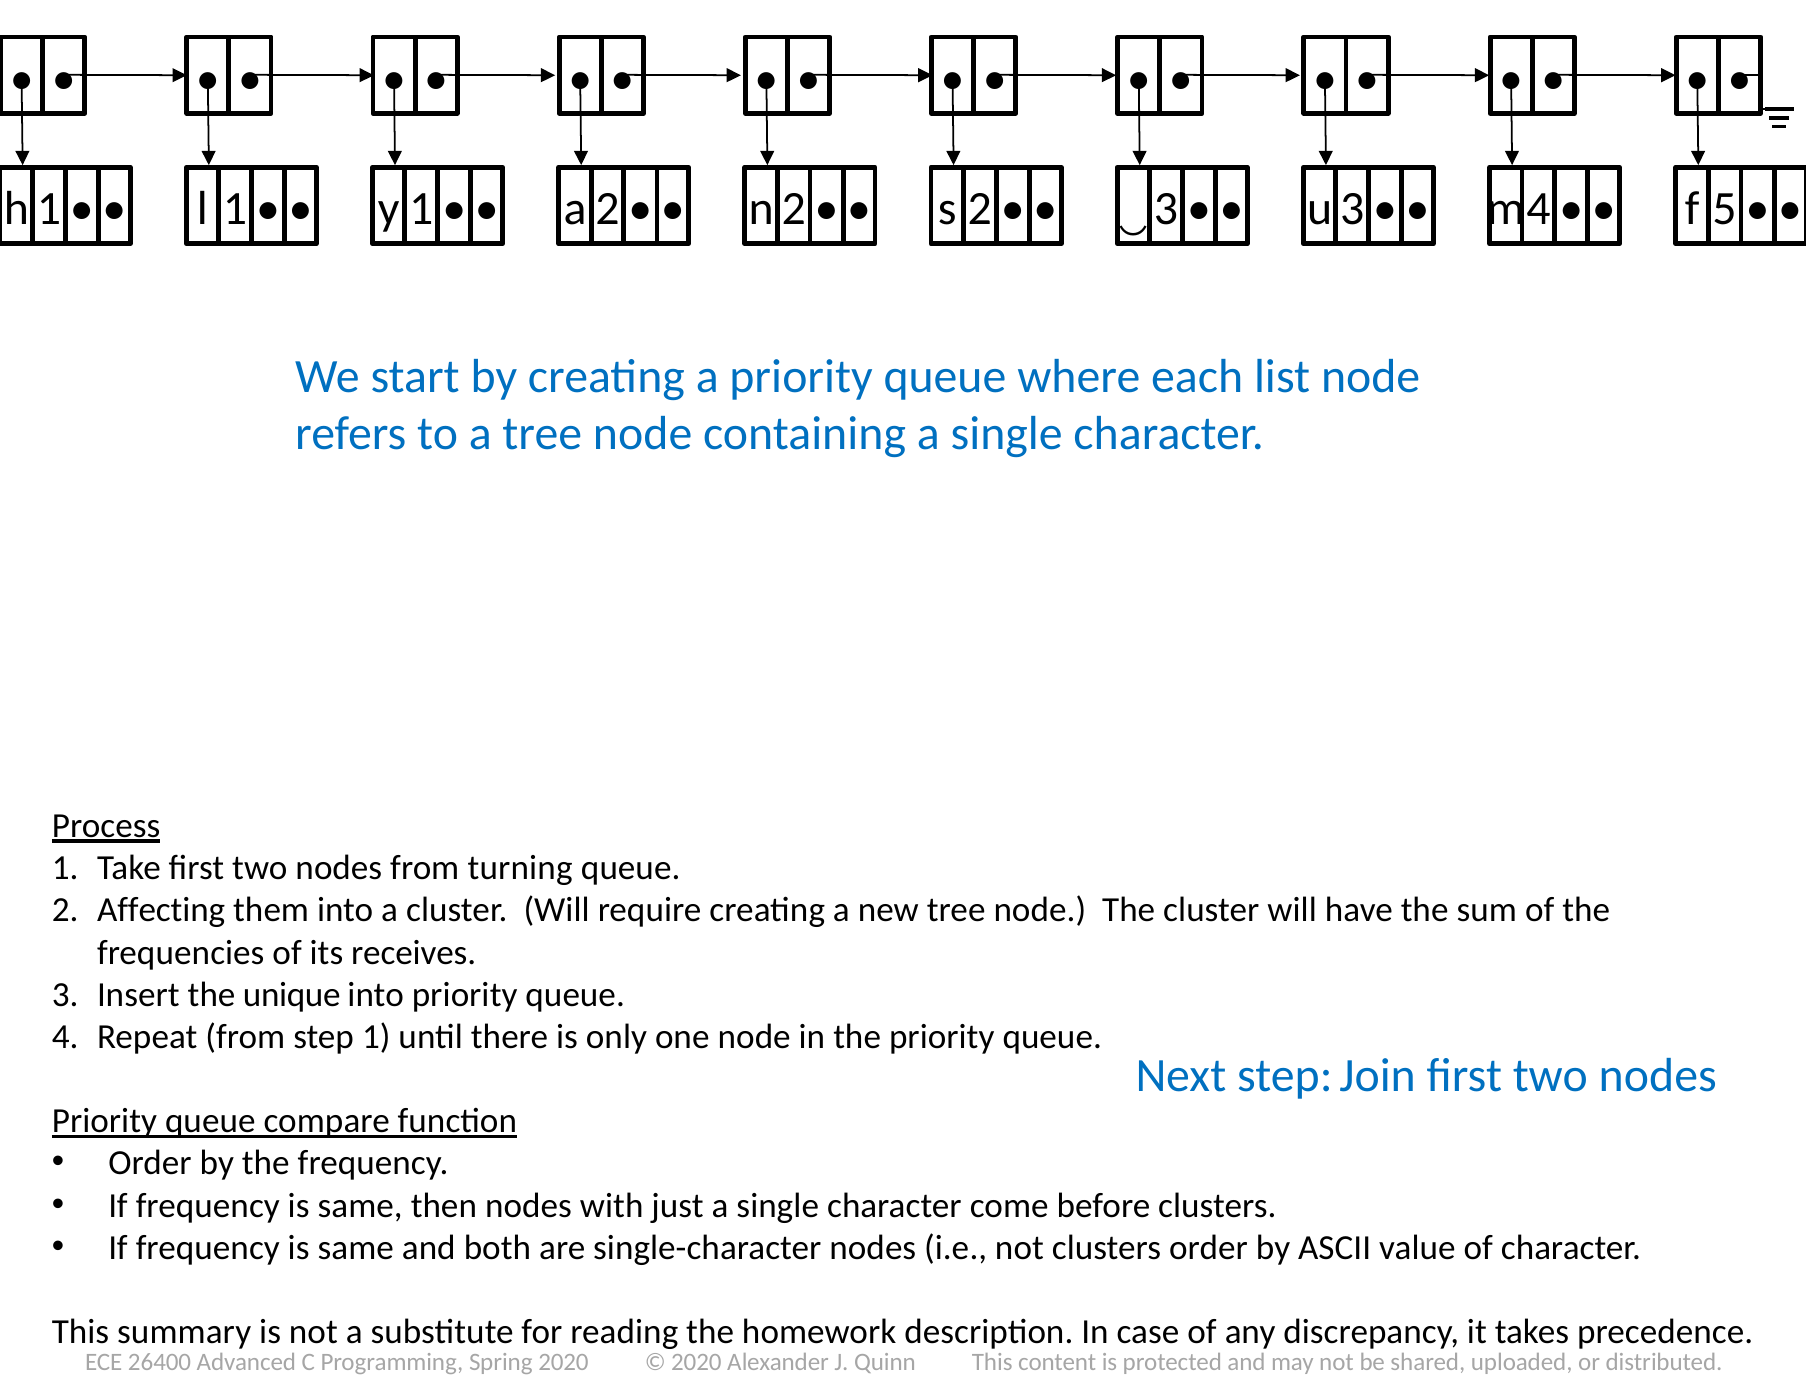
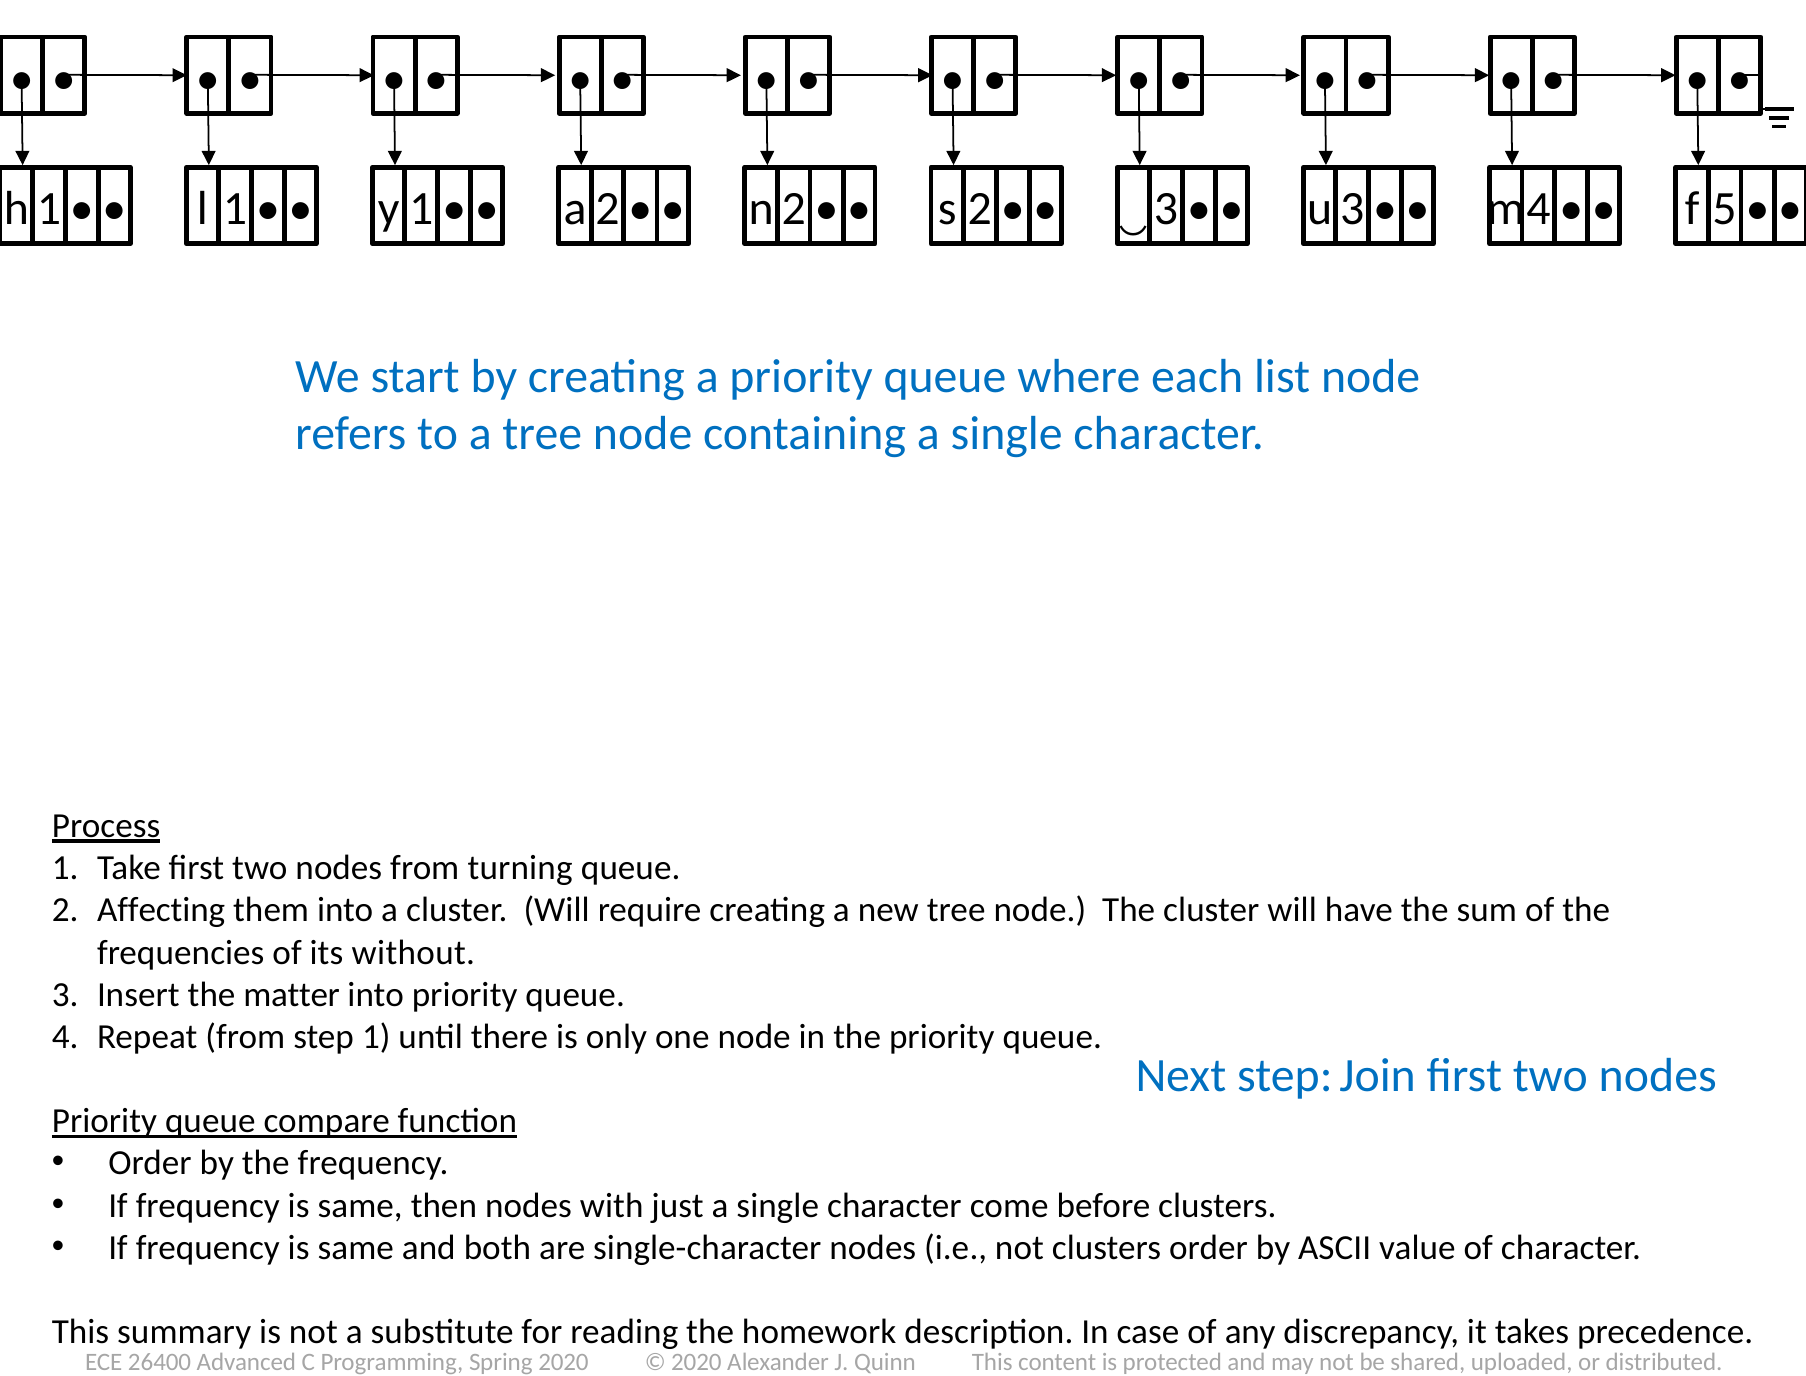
receives: receives -> without (413, 952)
unique: unique -> matter (292, 995)
